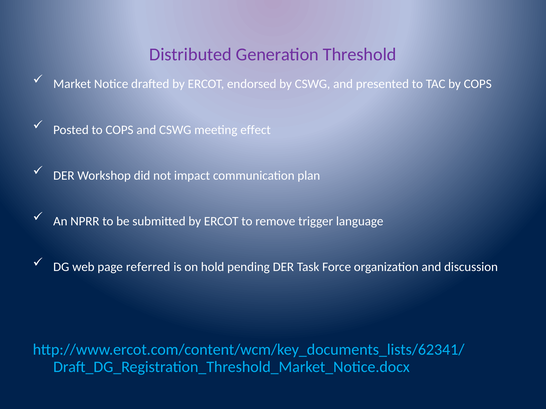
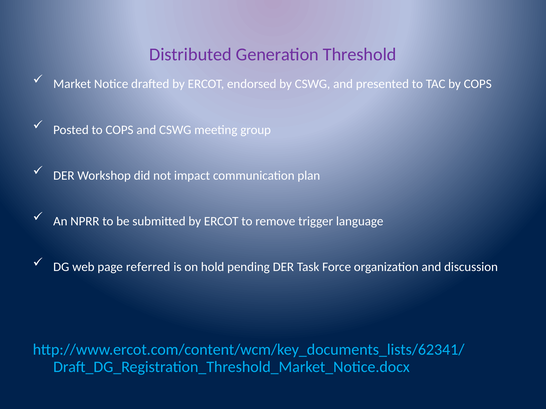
effect: effect -> group (256, 130)
